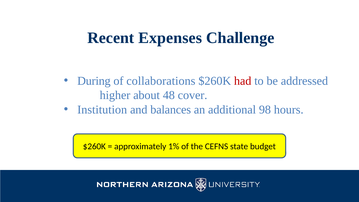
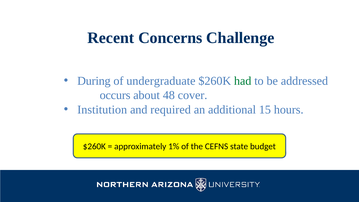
Expenses: Expenses -> Concerns (170, 38)
collaborations: collaborations -> undergraduate (161, 81)
had colour: red -> green (243, 81)
higher: higher -> occurs (115, 95)
balances: balances -> required (171, 110)
98: 98 -> 15 (265, 110)
